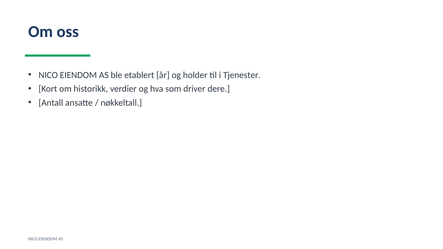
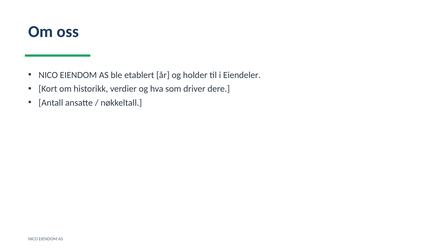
Tjenester: Tjenester -> Eiendeler (242, 75)
